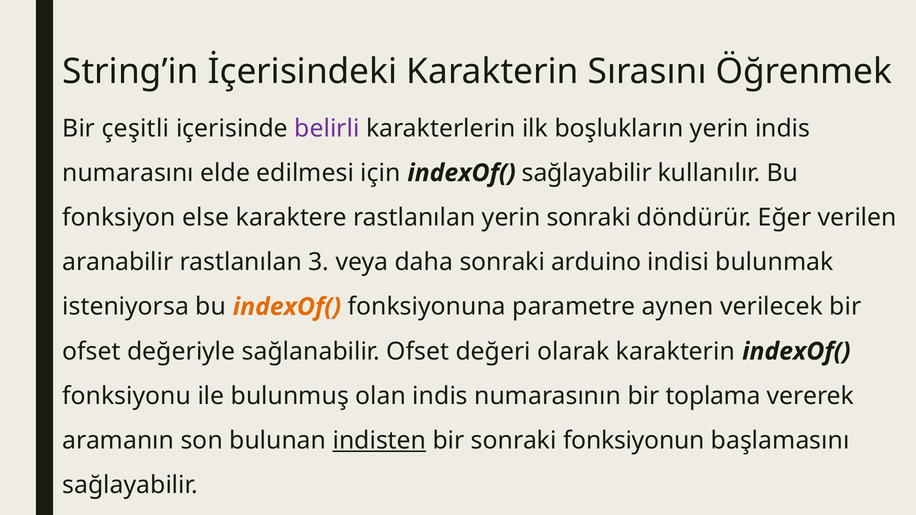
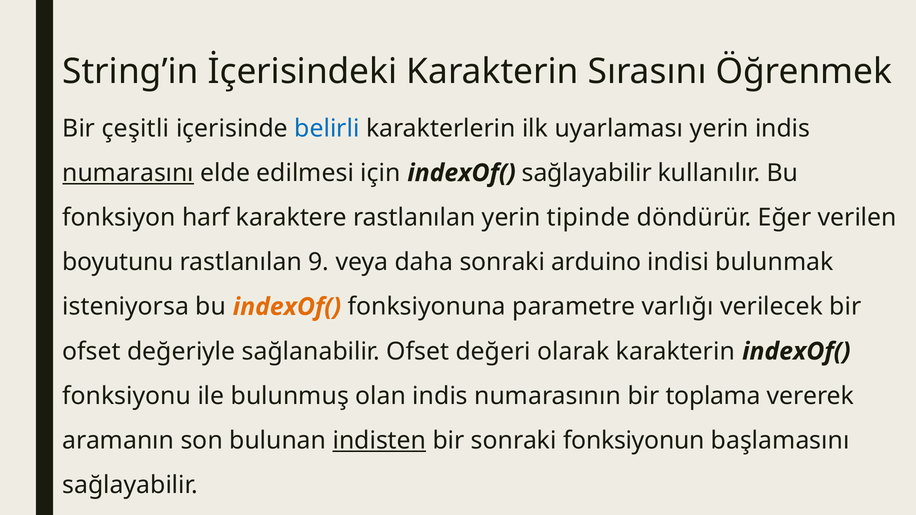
belirli colour: purple -> blue (327, 128)
boşlukların: boşlukların -> uyarlaması (619, 128)
numarasını underline: none -> present (128, 173)
else: else -> harf (206, 218)
yerin sonraki: sonraki -> tipinde (589, 218)
aranabilir: aranabilir -> boyutunu (118, 262)
3: 3 -> 9 (319, 262)
aynen: aynen -> varlığı (678, 307)
